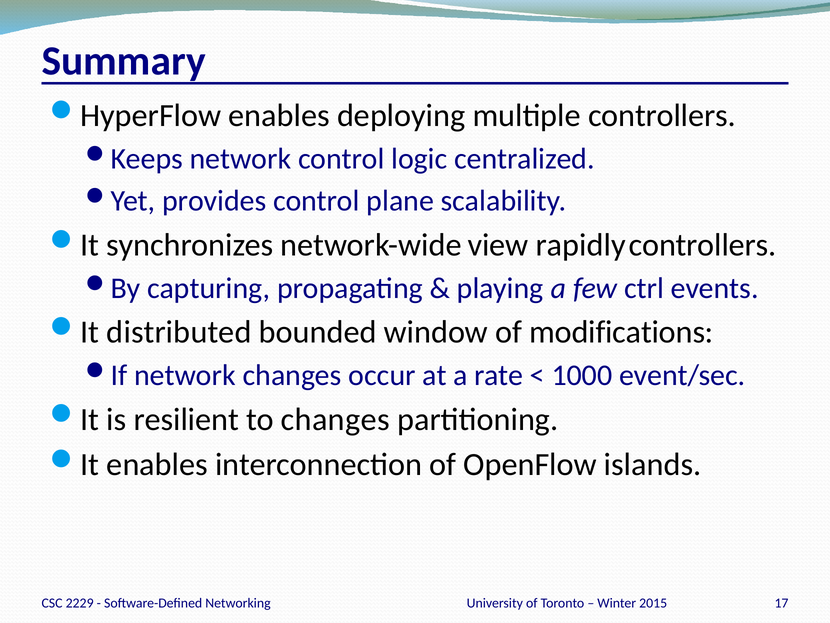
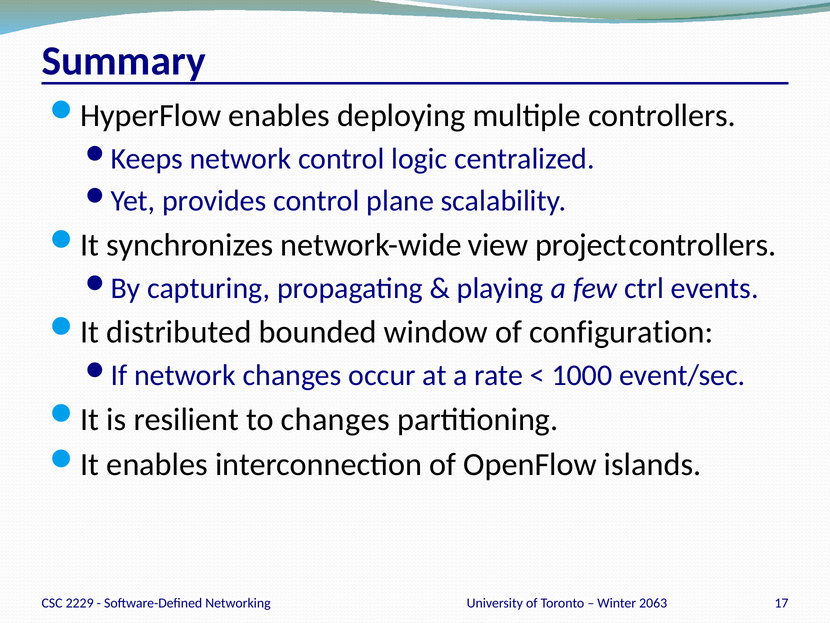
rapidly: rapidly -> project (581, 245)
modifications: modifications -> configuration (621, 332)
2015: 2015 -> 2063 (653, 602)
